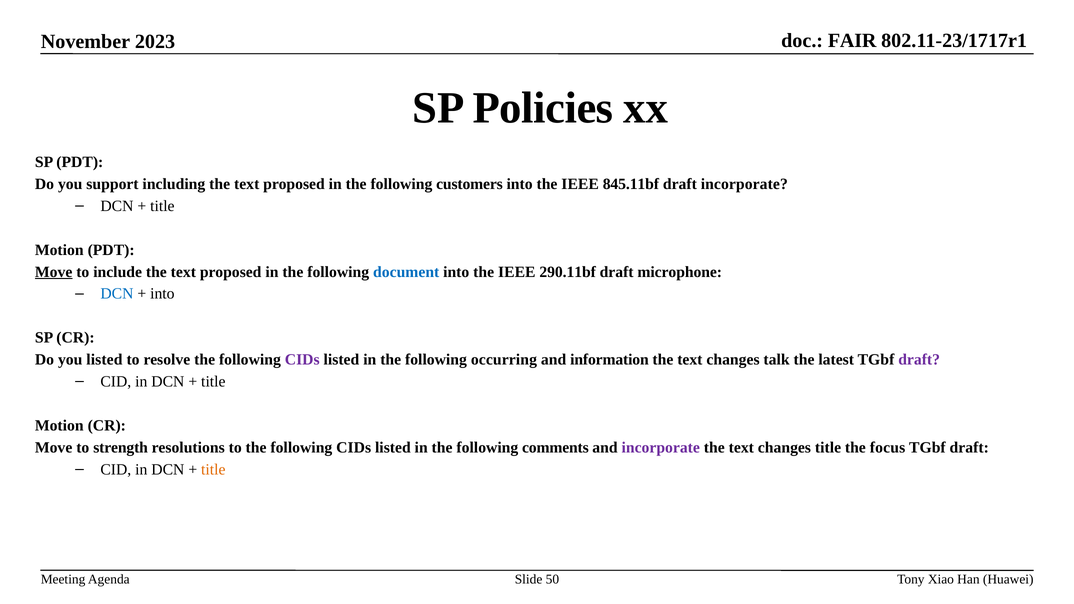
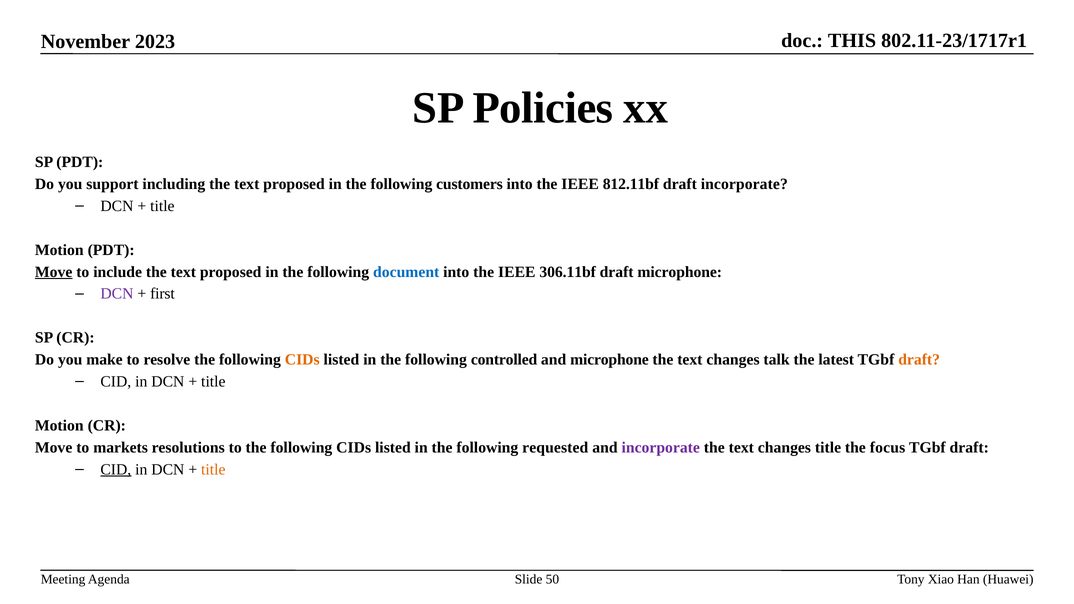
FAIR: FAIR -> THIS (852, 40)
845.11bf: 845.11bf -> 812.11bf (631, 184)
290.11bf: 290.11bf -> 306.11bf (568, 272)
DCN colour: blue -> purple (117, 294)
into: into -> first (162, 294)
you listed: listed -> make (104, 360)
CIDs colour: purple -> orange (302, 360)
occurring: occurring -> controlled (504, 360)
and information: information -> microphone (609, 360)
draft colour: purple -> orange (919, 360)
strength: strength -> markets (121, 447)
comments: comments -> requested (555, 447)
CID underline: none -> present (116, 469)
